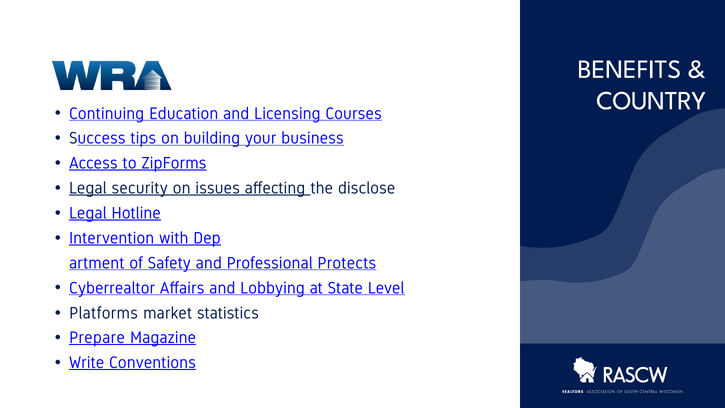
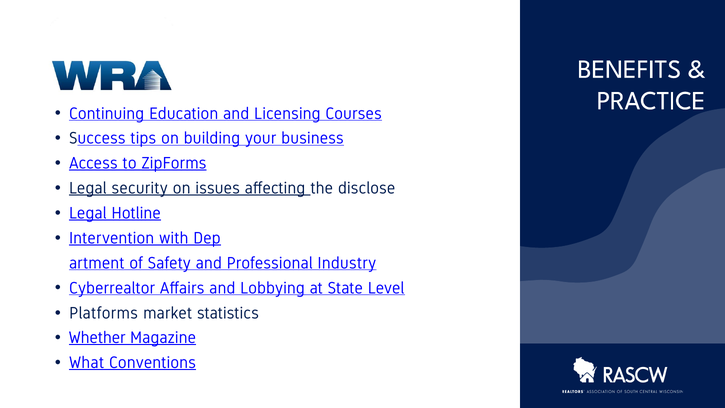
COUNTRY: COUNTRY -> PRACTICE (651, 101)
Protects: Protects -> Industry (347, 263)
Prepare: Prepare -> Whether (97, 338)
Write: Write -> What (87, 363)
